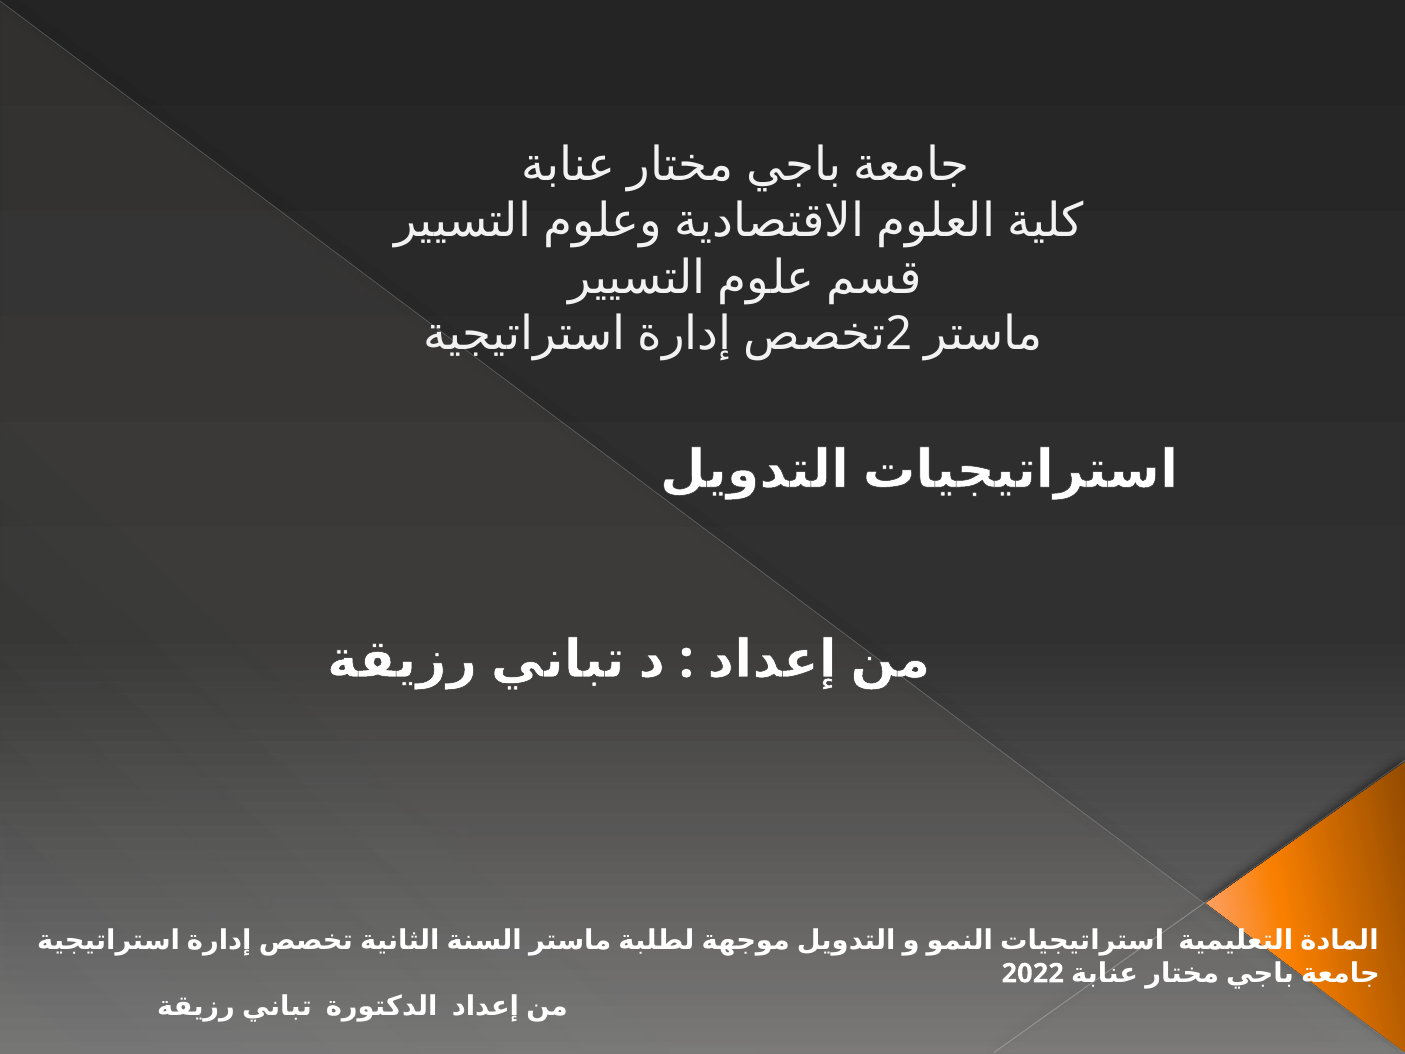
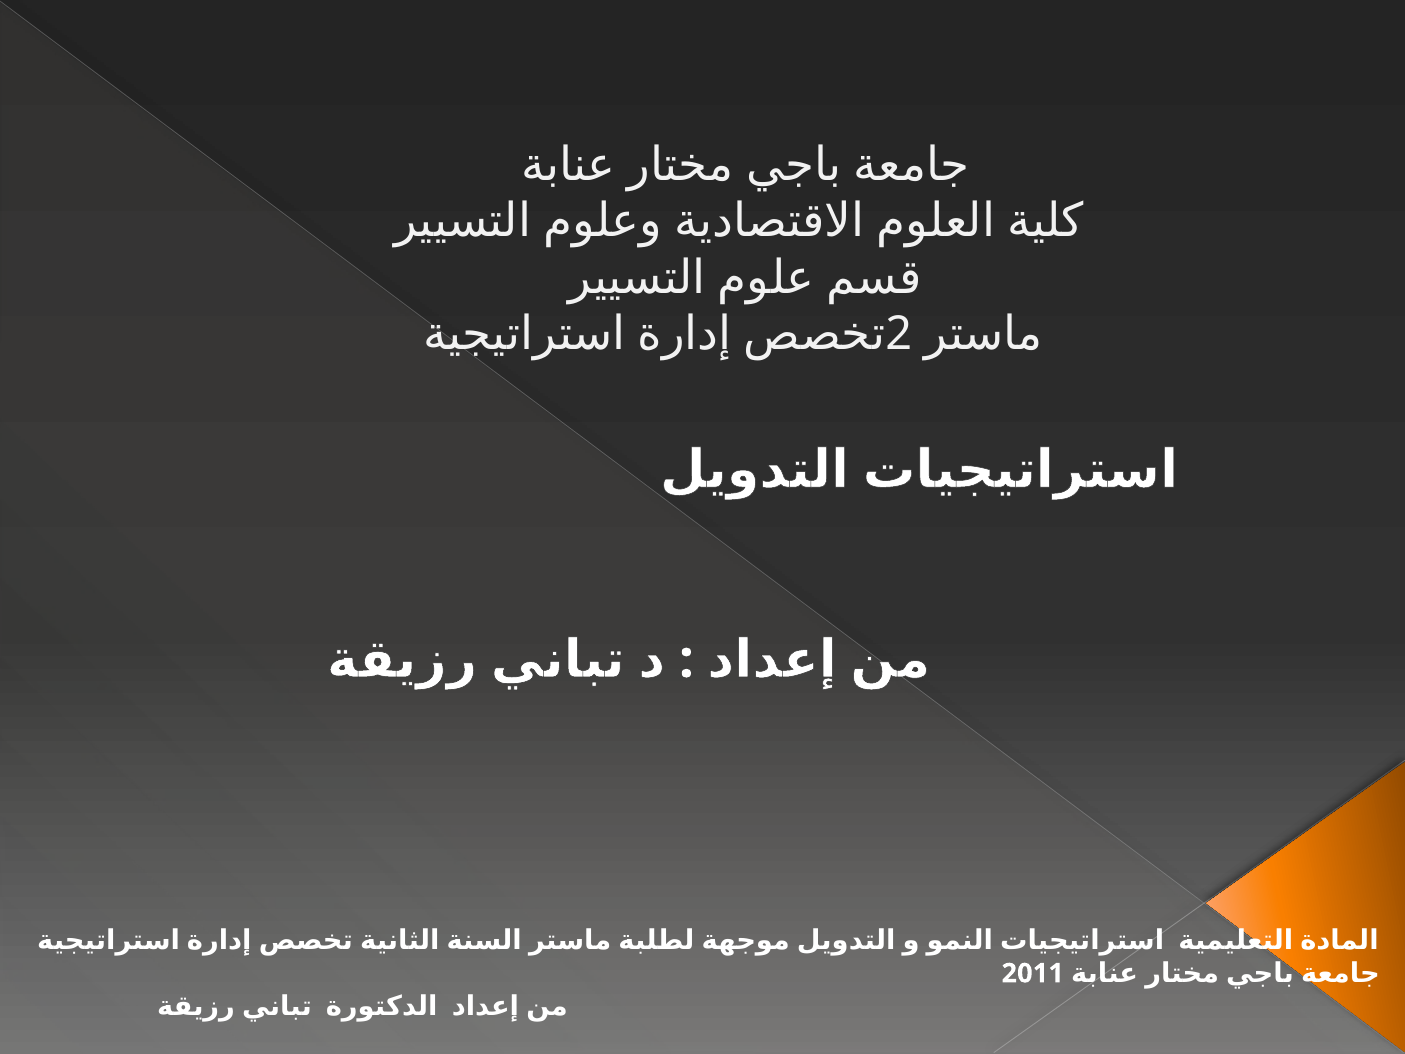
2022: 2022 -> 2011 (1033, 973)
